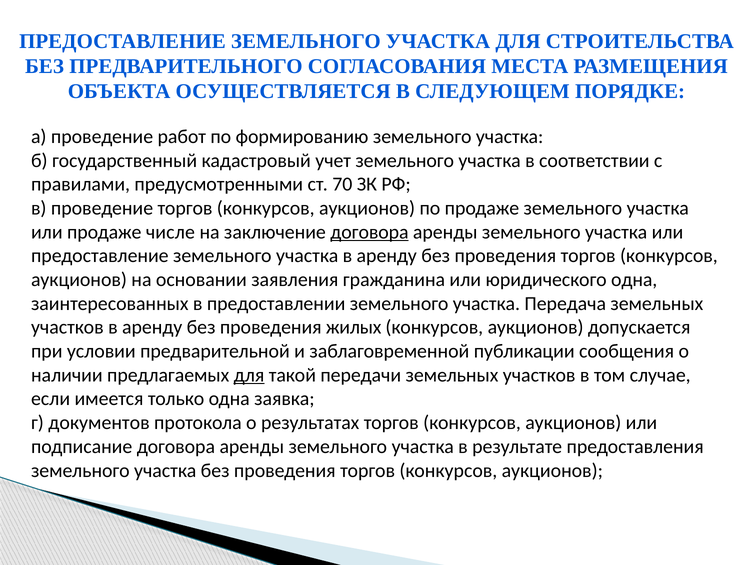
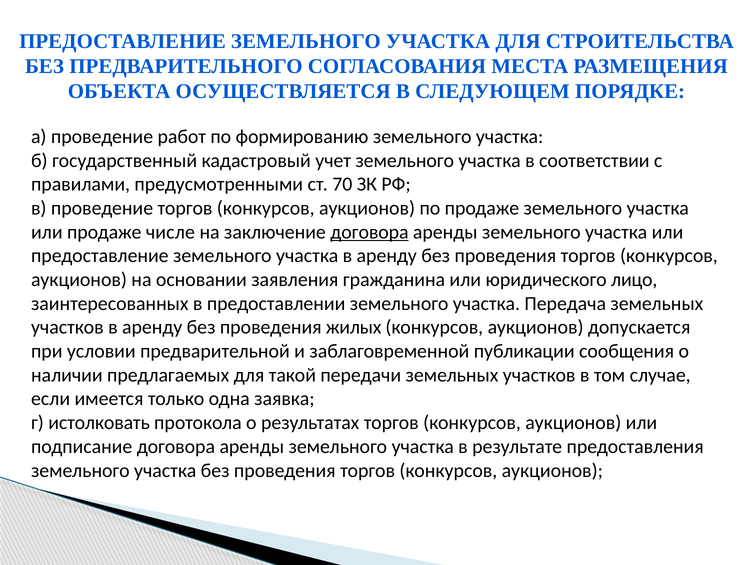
юридического одна: одна -> лицо (634, 280)
для underline: present -> none (249, 375)
документов: документов -> истолковать (99, 423)
